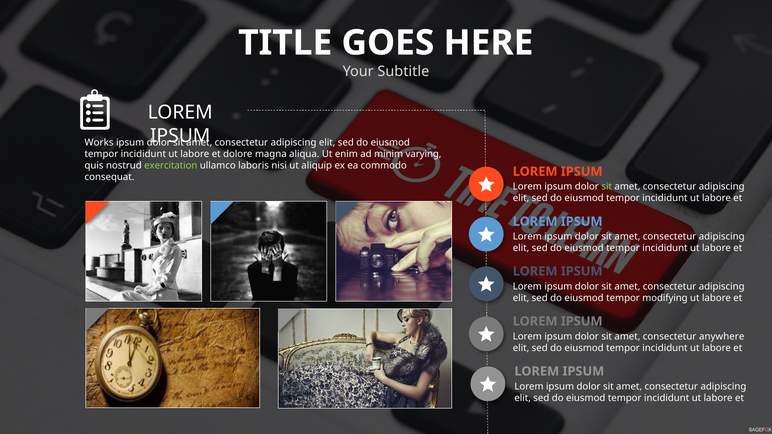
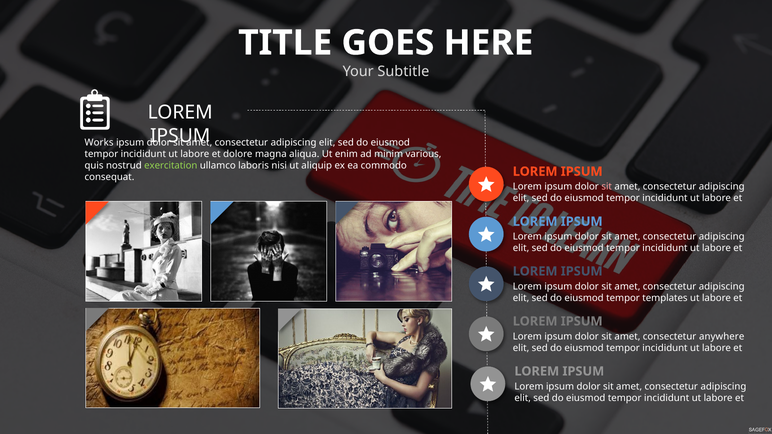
varying: varying -> various (423, 154)
sit colour: light green -> pink (607, 187)
modifying: modifying -> templates (665, 298)
